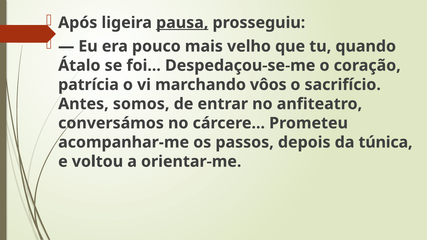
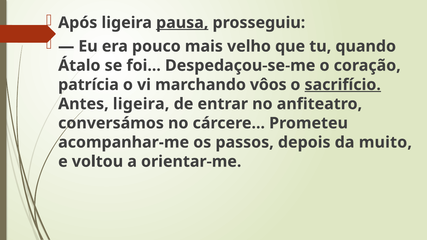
sacrifício underline: none -> present (343, 85)
Antes somos: somos -> ligeira (141, 104)
túnica: túnica -> muito (385, 142)
